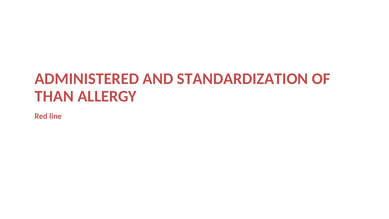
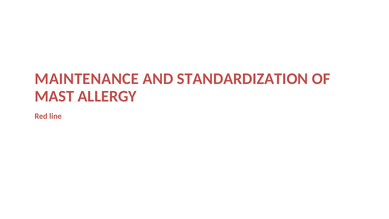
ADMINISTERED: ADMINISTERED -> MAINTENANCE (87, 79)
THAN: THAN -> MAST (54, 96)
